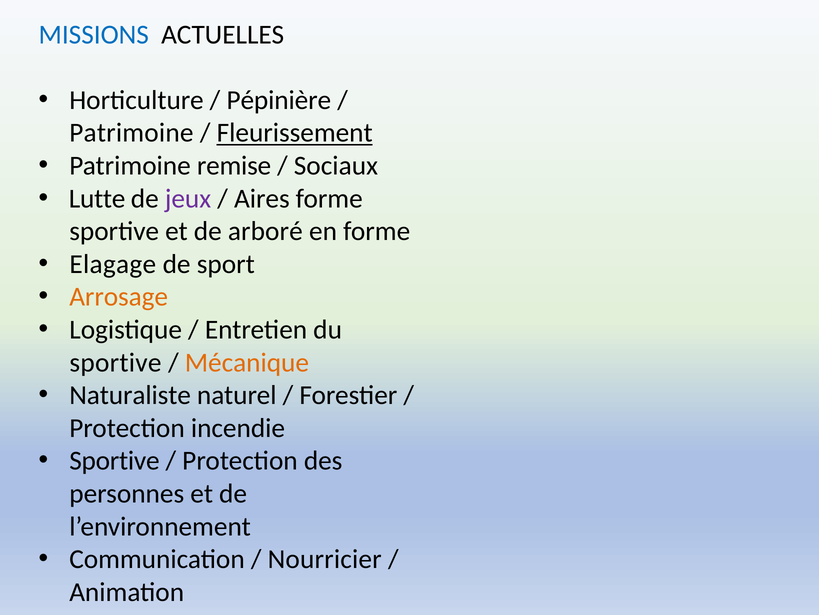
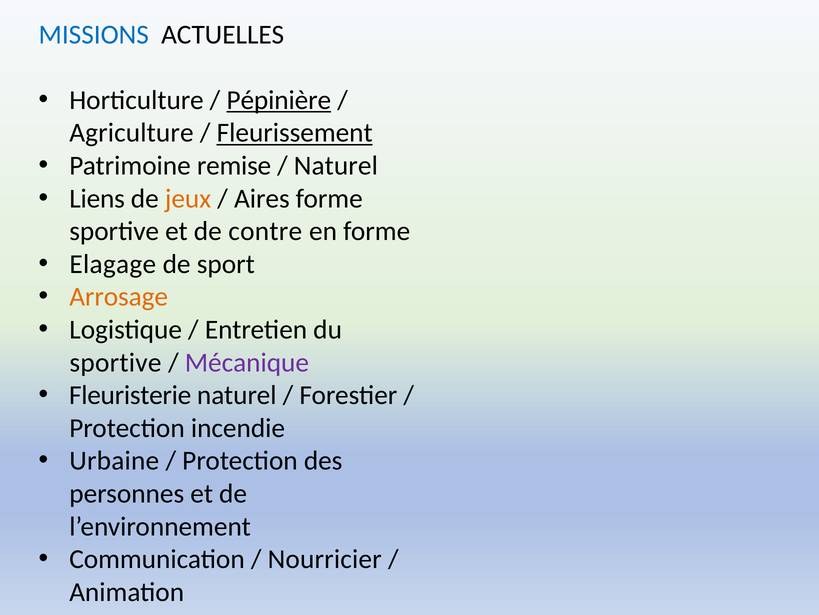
Pépinière underline: none -> present (279, 100)
Patrimoine: Patrimoine -> Agriculture (131, 133)
Sociaux: Sociaux -> Naturel (336, 166)
Lutte: Lutte -> Liens (97, 198)
jeux colour: purple -> orange (188, 198)
arboré: arboré -> contre (265, 231)
Mécanique colour: orange -> purple (247, 362)
Naturaliste: Naturaliste -> Fleuristerie (130, 395)
Sportive: Sportive -> Urbaine (114, 460)
